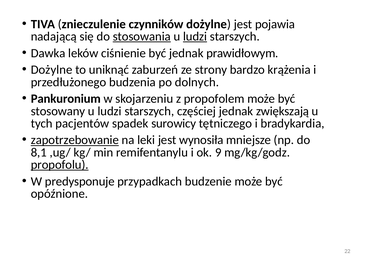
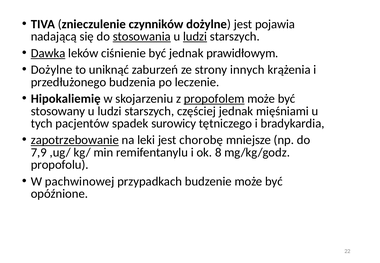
Dawka underline: none -> present (48, 53)
bardzo: bardzo -> innych (247, 70)
dolnych: dolnych -> leczenie (197, 82)
Pankuronium: Pankuronium -> Hipokaliemię (66, 99)
propofolem underline: none -> present (214, 99)
zwiększają: zwiększają -> mięśniami (282, 111)
wynosiła: wynosiła -> chorobę (201, 140)
8,1: 8,1 -> 7,9 (39, 152)
9: 9 -> 8 (218, 152)
propofolu underline: present -> none (60, 165)
predysponuje: predysponuje -> pachwinowej (80, 181)
